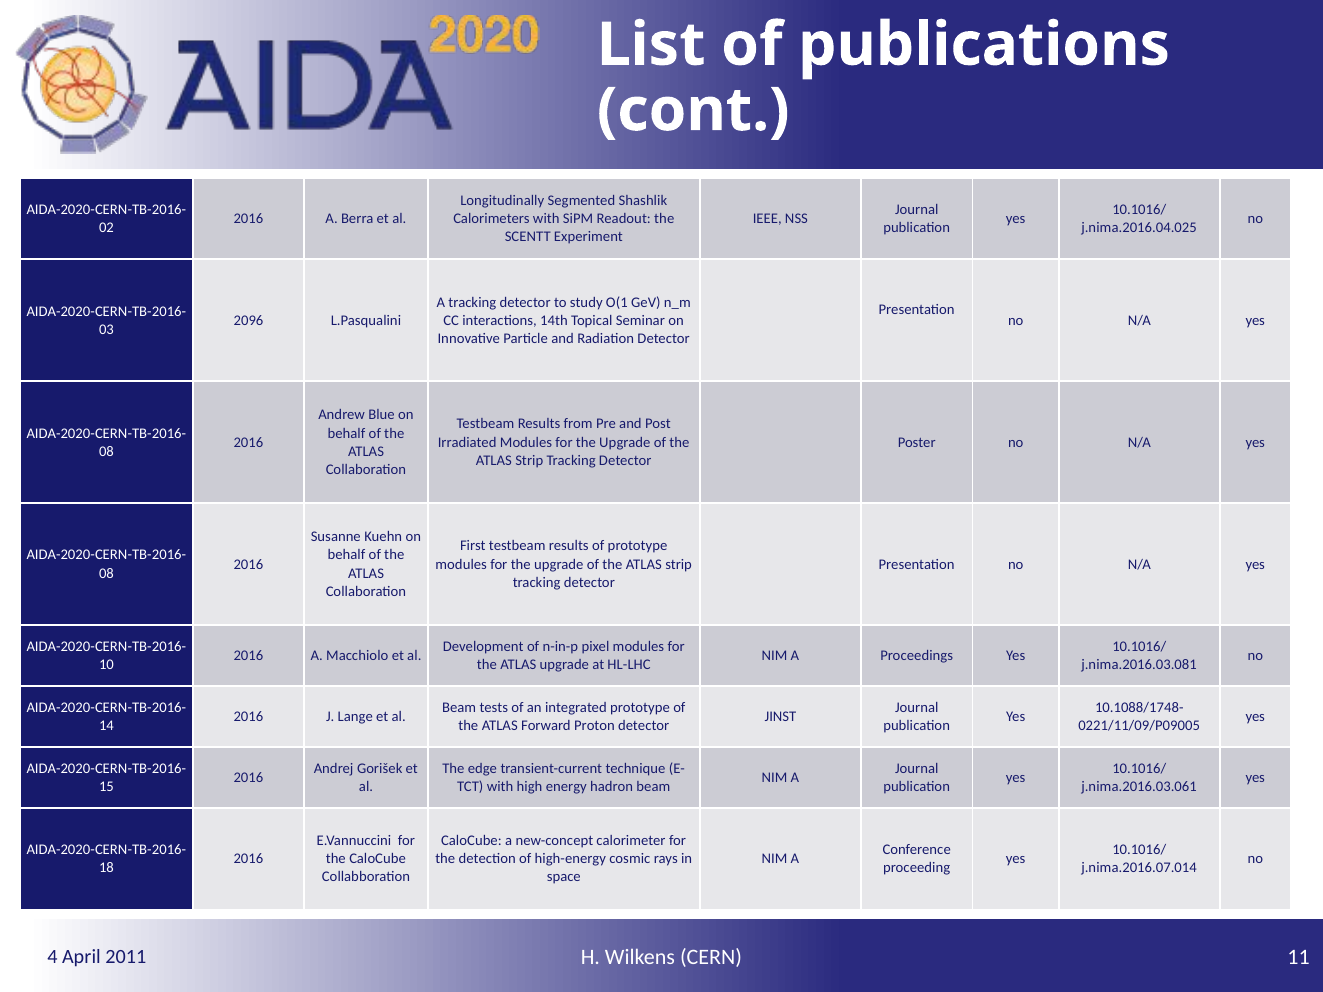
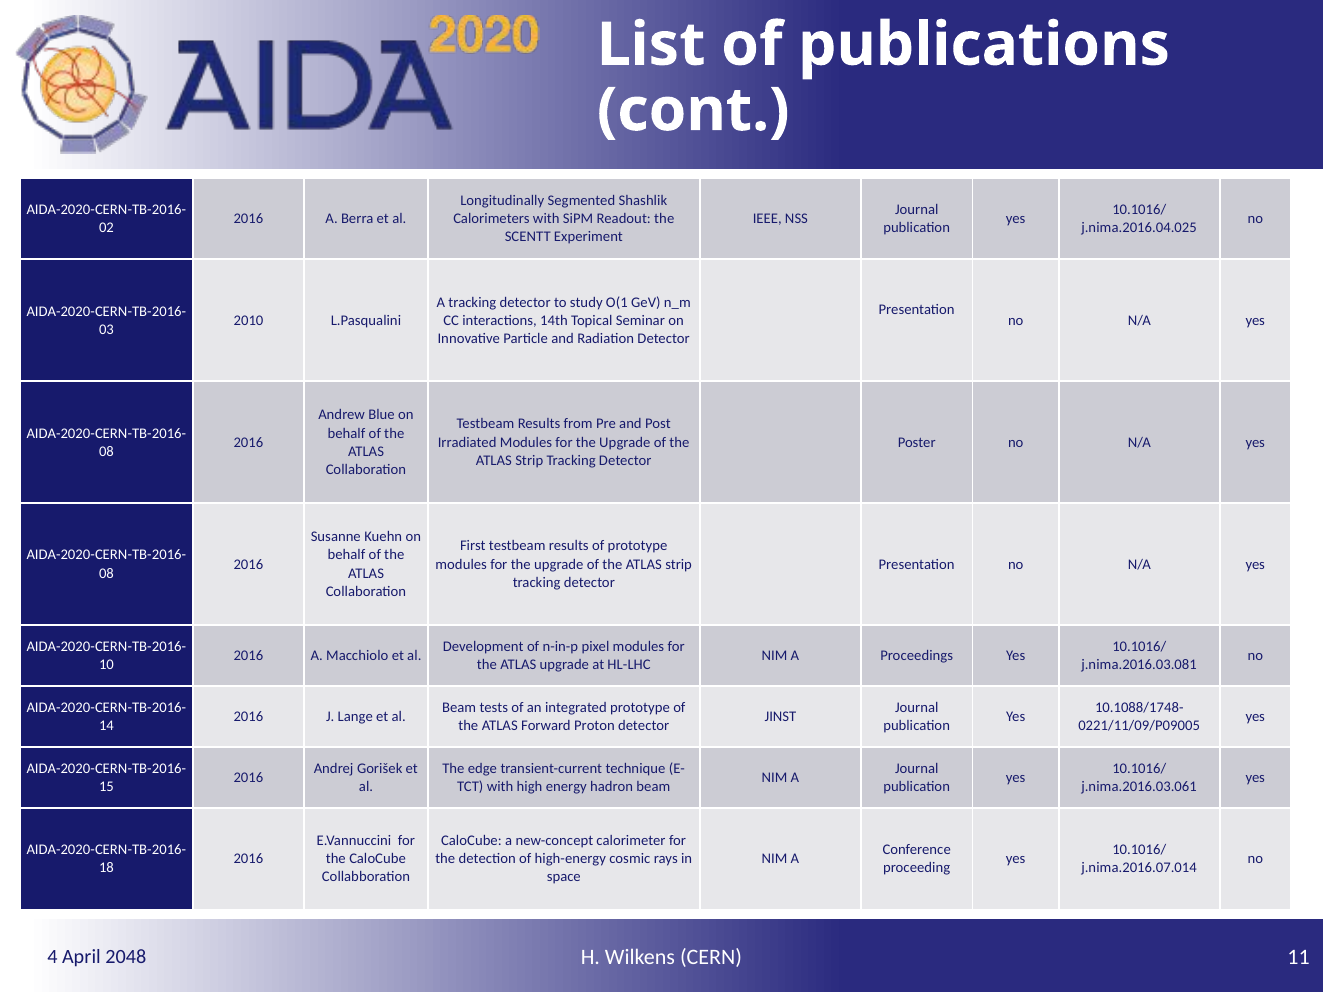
2096: 2096 -> 2010 (249, 320)
2011: 2011 -> 2048 (126, 957)
